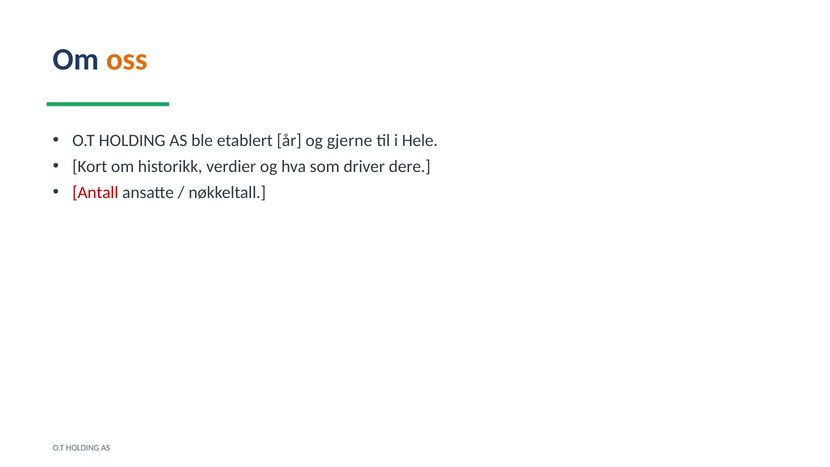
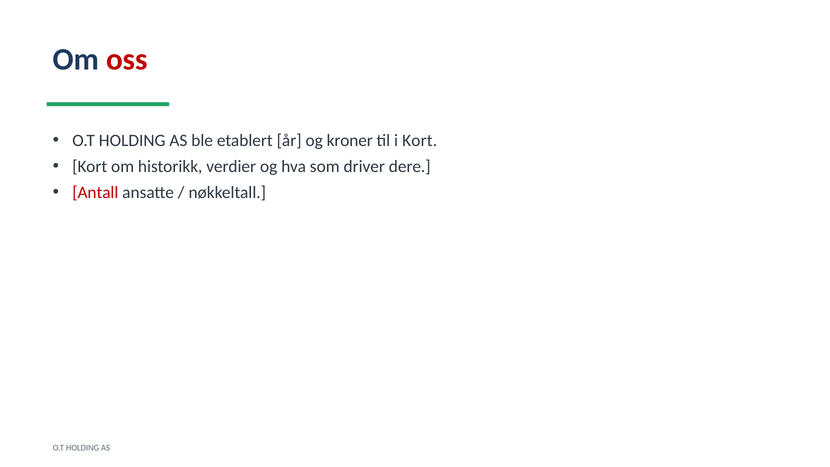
oss colour: orange -> red (127, 59)
gjerne: gjerne -> kroner (350, 141)
i Hele: Hele -> Kort (420, 141)
